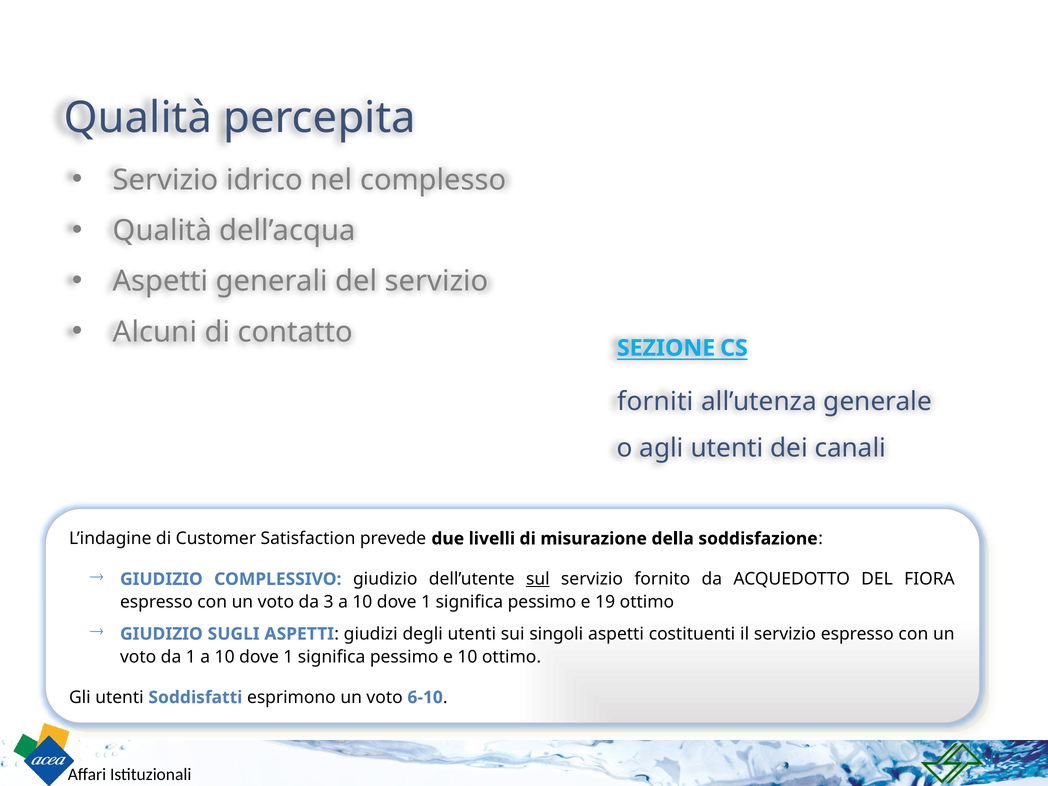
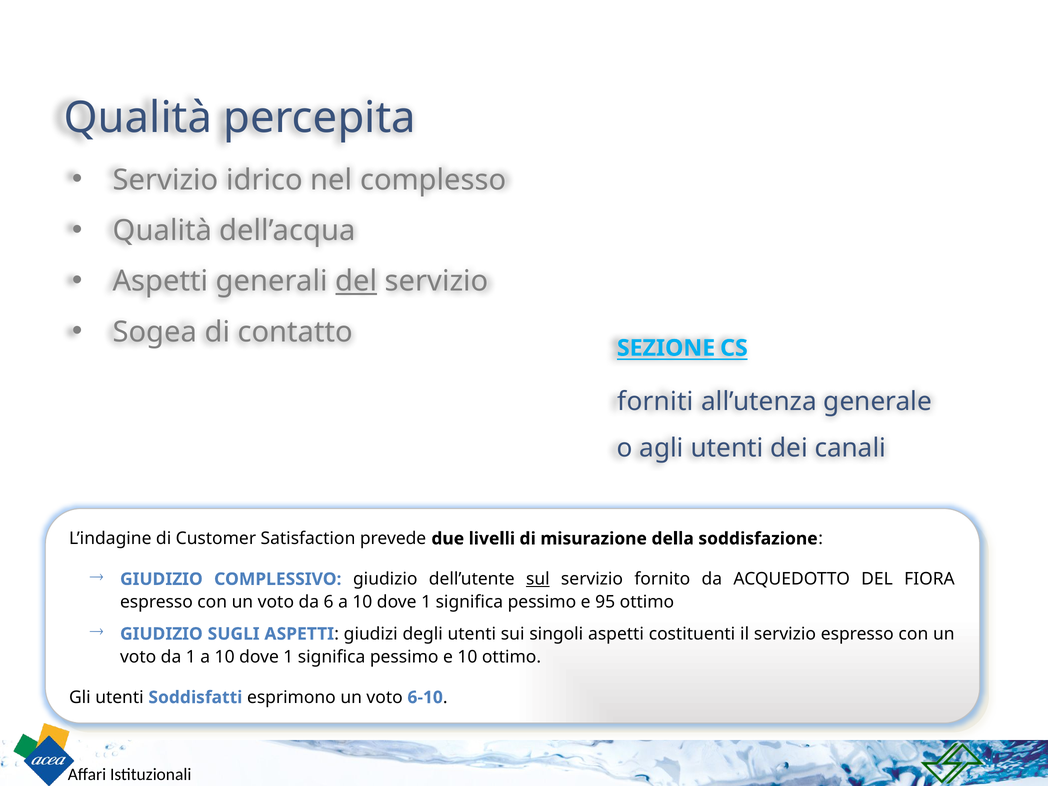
del underline: none -> present (356, 281)
Alcuni: Alcuni -> Sogea (155, 332)
3: 3 -> 6 (329, 602)
19: 19 -> 95 (605, 602)
